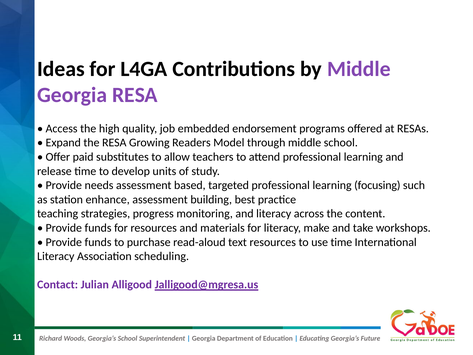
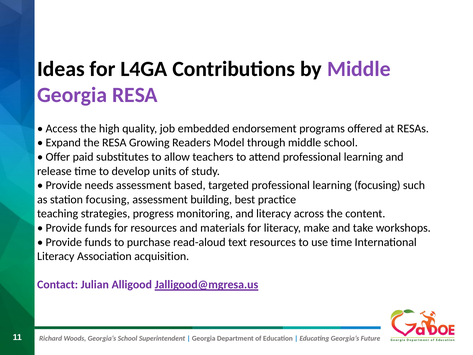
station enhance: enhance -> focusing (108, 199)
scheduling: scheduling -> acquisition (162, 256)
